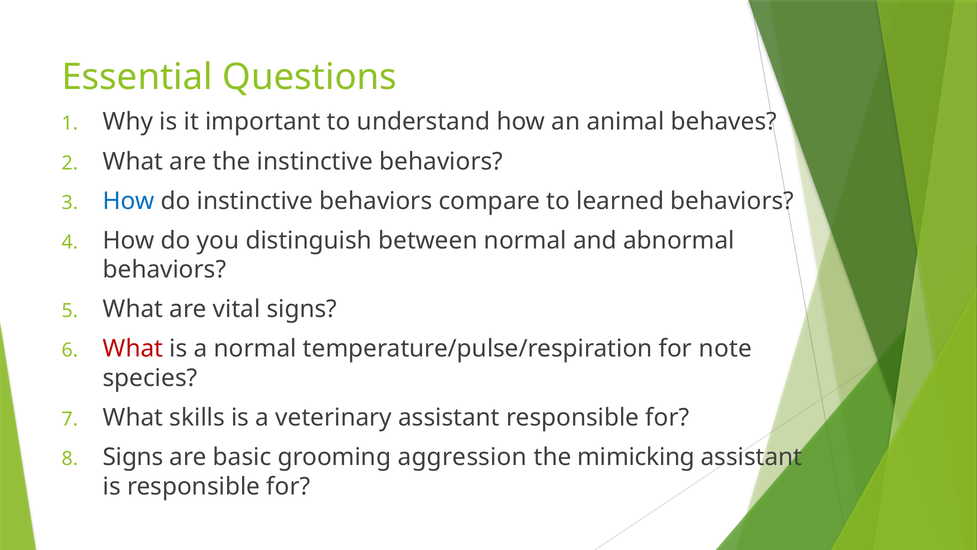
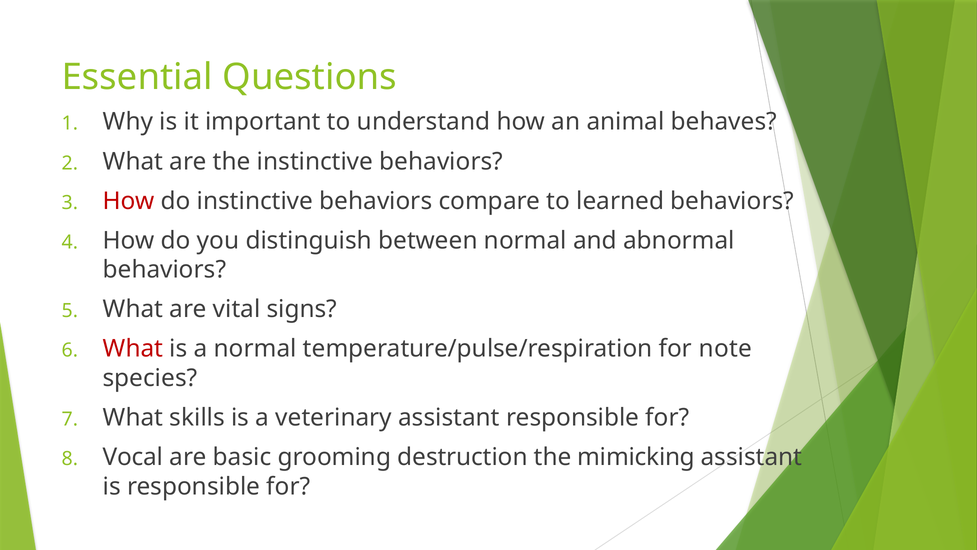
How colour: blue -> red (129, 201)
Signs: Signs -> Vocal (133, 457)
aggression: aggression -> destruction (463, 457)
